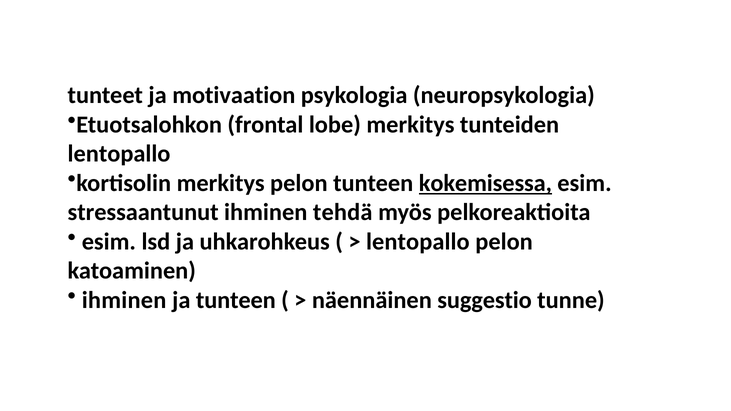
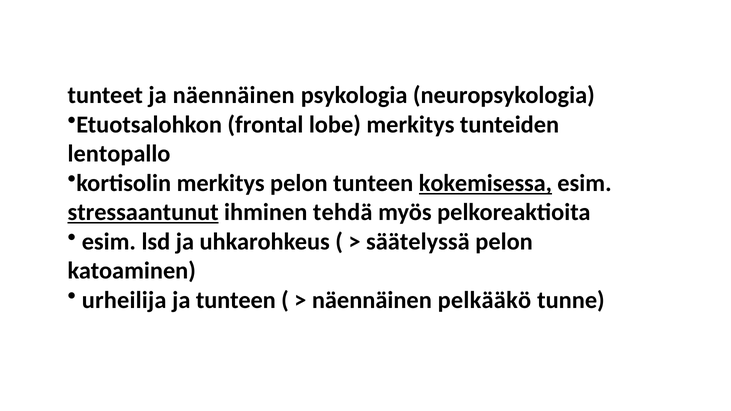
ja motivaation: motivaation -> näennäinen (234, 95)
stressaantunut underline: none -> present (143, 212)
lentopallo: lentopallo -> säätelyssä (418, 242)
ihminen: ihminen -> urheilija (124, 300)
suggestio: suggestio -> pelkääkö (484, 300)
